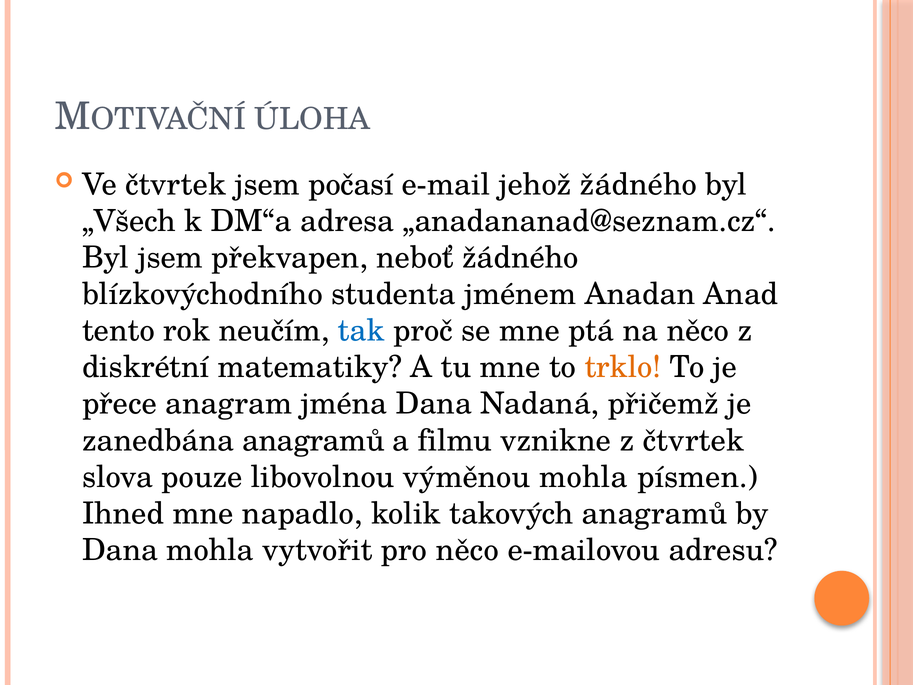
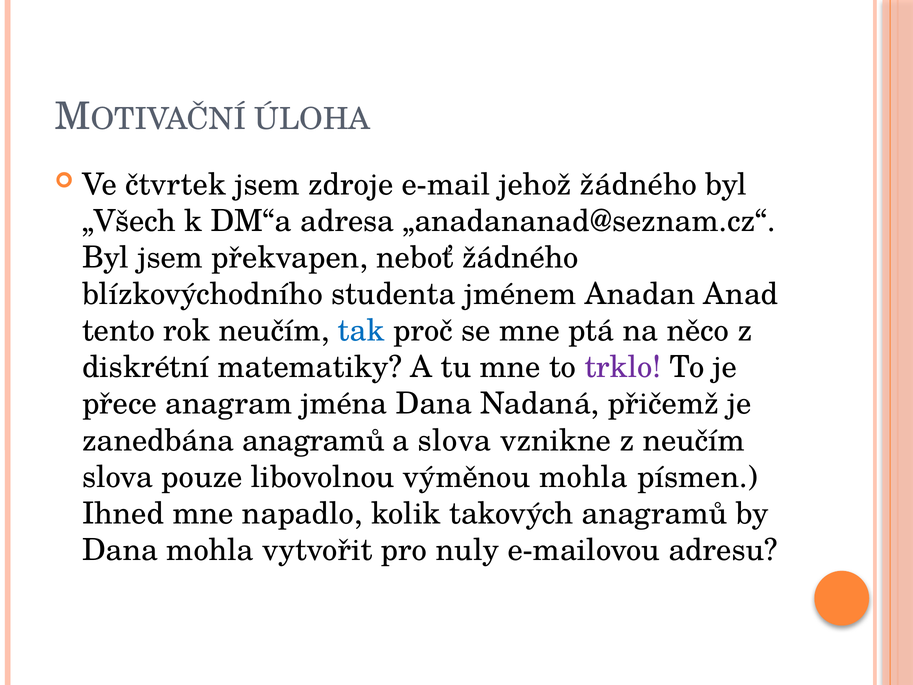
počasí: počasí -> zdroje (351, 185)
trklo colour: orange -> purple (623, 367)
a filmu: filmu -> slova (455, 440)
z čtvrtek: čtvrtek -> neučím (694, 440)
pro něco: něco -> nuly (467, 550)
